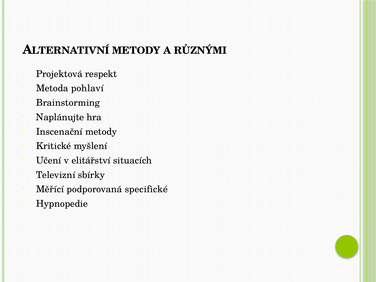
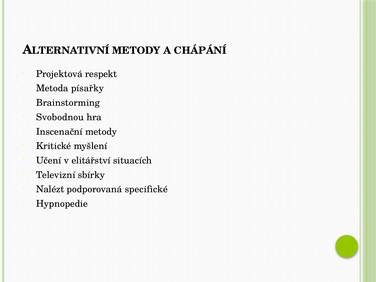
RŮZNÝMI: RŮZNÝMI -> CHÁPÁNÍ (200, 51)
pohlaví: pohlaví -> písařky (88, 88)
Naplánujte: Naplánujte -> Svobodnou (60, 117)
Měřící: Měřící -> Nalézt (50, 189)
